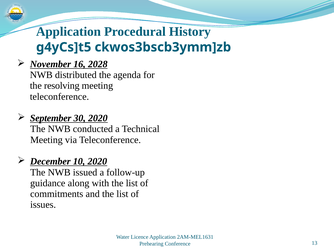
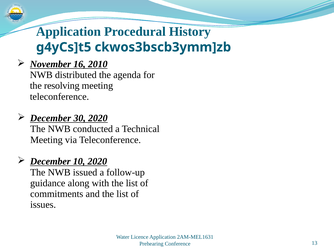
2028: 2028 -> 2010 (98, 64)
September: September -> December (51, 118)
